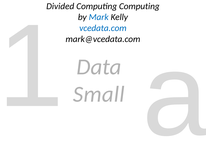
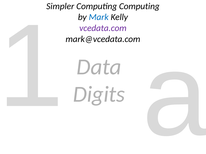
Divided: Divided -> Simpler (60, 6)
vcedata.com colour: blue -> purple (103, 28)
Small: Small -> Digits (99, 95)
